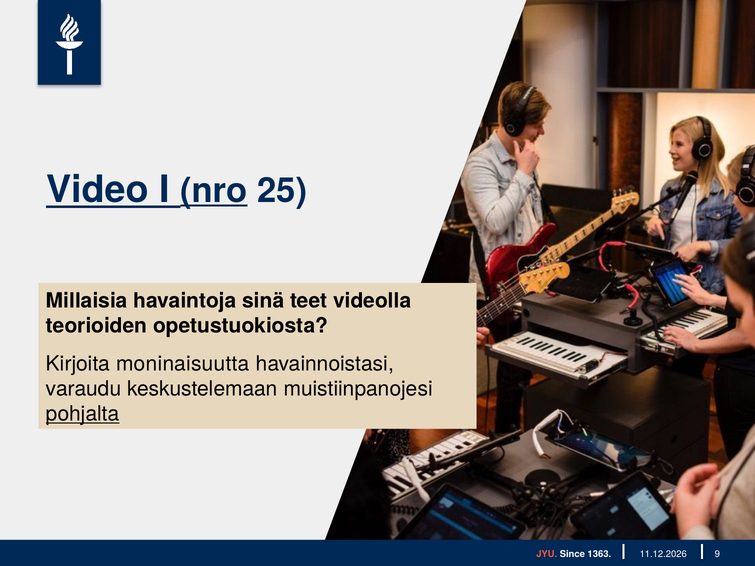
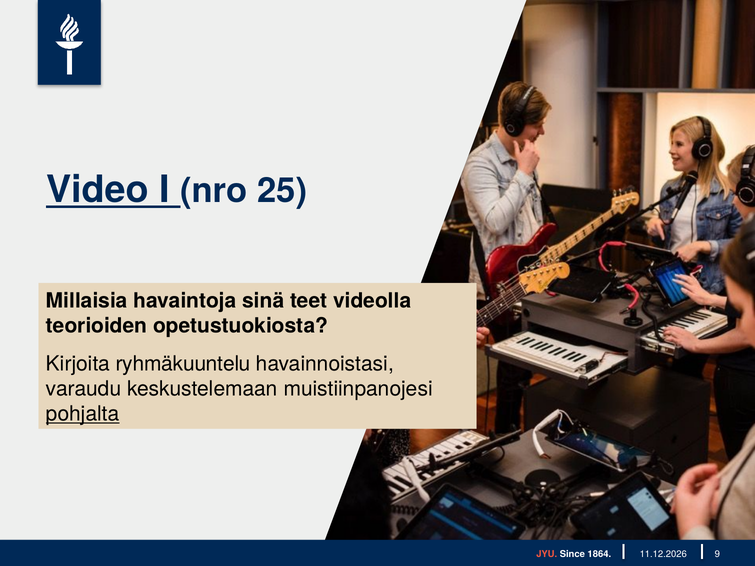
nro underline: present -> none (214, 191)
moninaisuutta: moninaisuutta -> ryhmäkuuntelu (183, 364)
1363: 1363 -> 1864 (599, 554)
